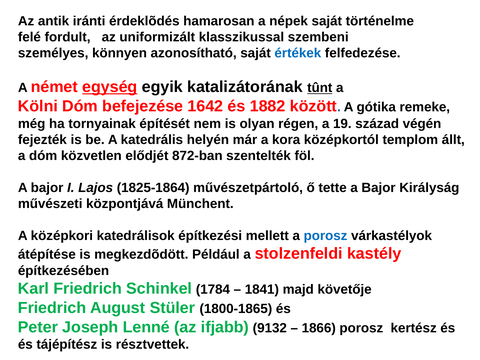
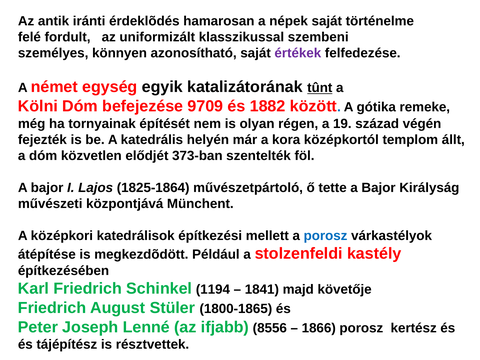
értékek colour: blue -> purple (298, 53)
egység underline: present -> none (110, 87)
1642: 1642 -> 9709 (205, 106)
872-ban: 872-ban -> 373-ban (197, 156)
1784: 1784 -> 1194 (213, 290)
9132: 9132 -> 8556 (270, 328)
